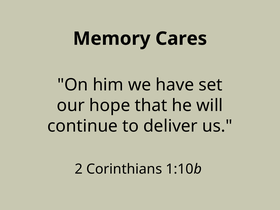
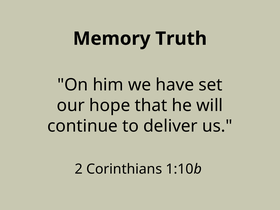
Cares: Cares -> Truth (181, 39)
